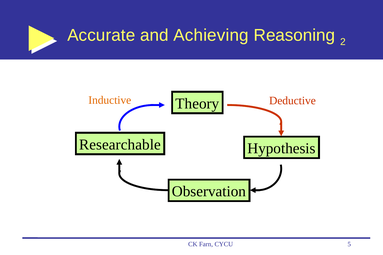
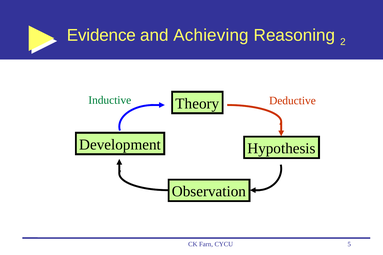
Accurate: Accurate -> Evidence (101, 35)
Inductive colour: orange -> green (110, 100)
Researchable: Researchable -> Development (120, 145)
